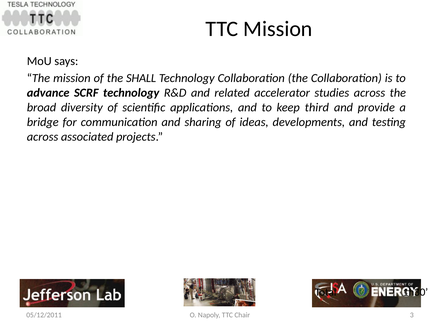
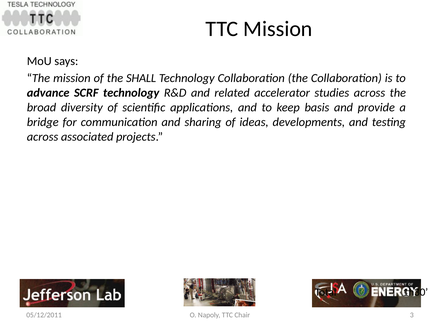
third: third -> basis (317, 108)
